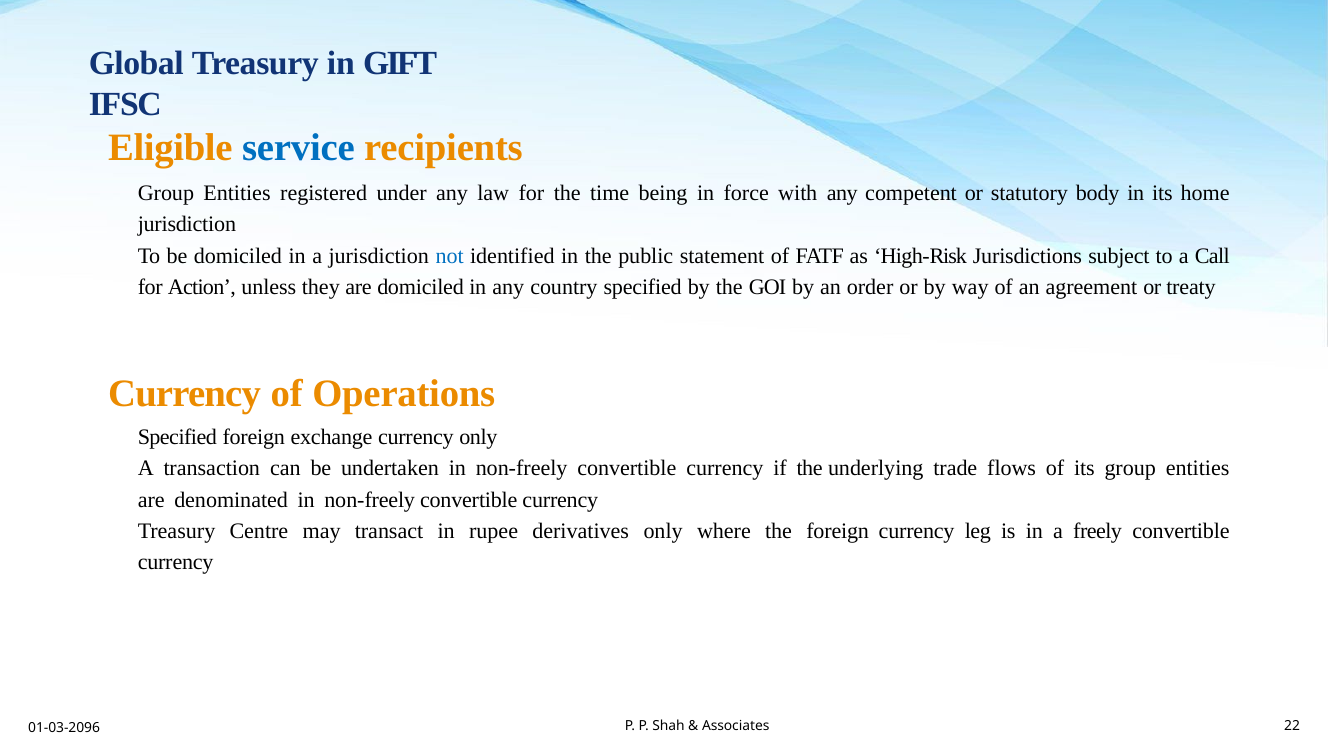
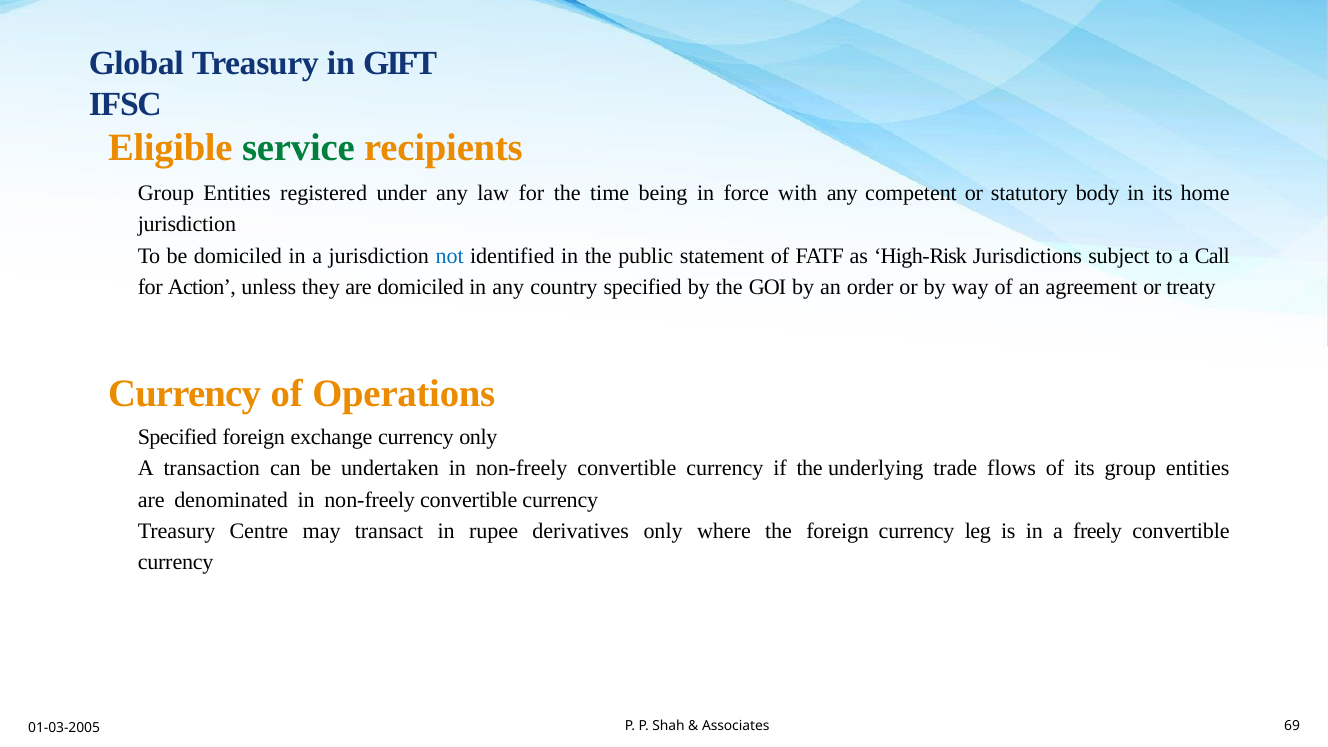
service colour: blue -> green (298, 148)
01-03-2096: 01-03-2096 -> 01-03-2005 (64, 728)
22: 22 -> 69 (1292, 726)
